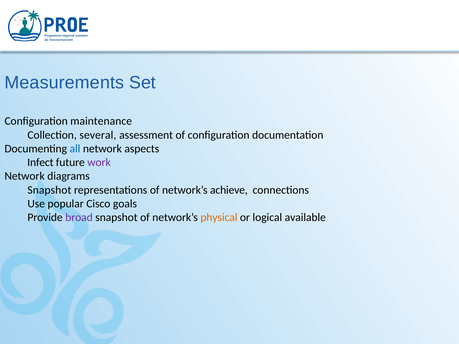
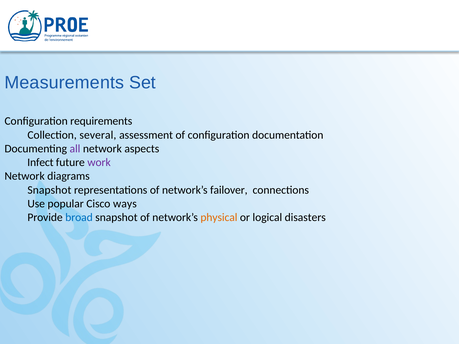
maintenance: maintenance -> requirements (101, 121)
all colour: blue -> purple (75, 149)
achieve: achieve -> failover (229, 190)
goals: goals -> ways (125, 204)
broad colour: purple -> blue (79, 218)
available: available -> disasters (305, 218)
